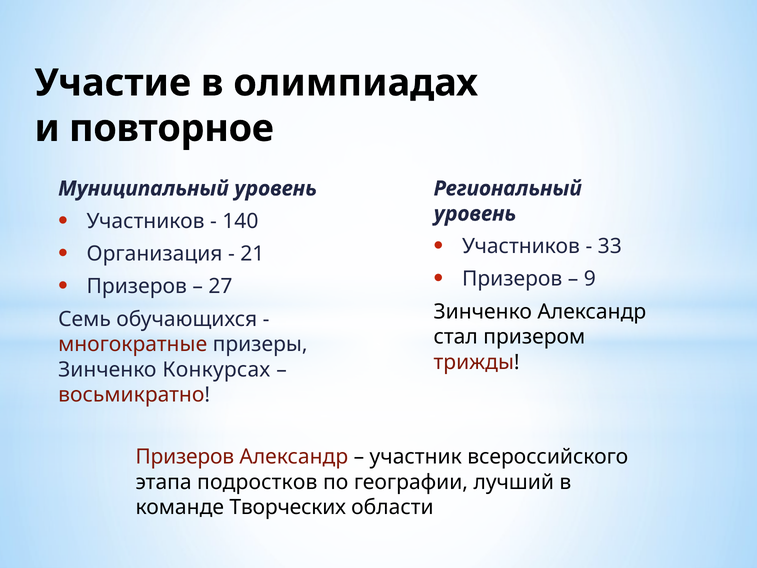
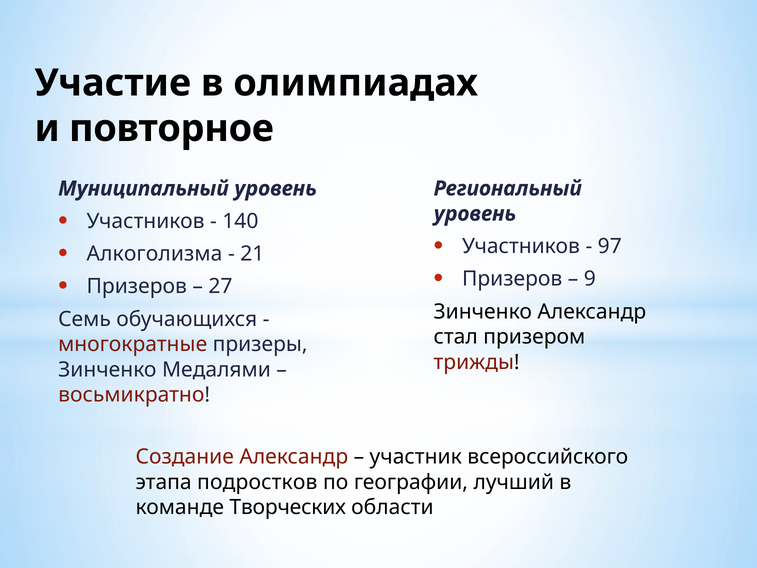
33: 33 -> 97 (610, 246)
Организация: Организация -> Алкоголизма (155, 254)
Конкурсах: Конкурсах -> Медалями (216, 369)
Призеров: Призеров -> Создание (185, 457)
